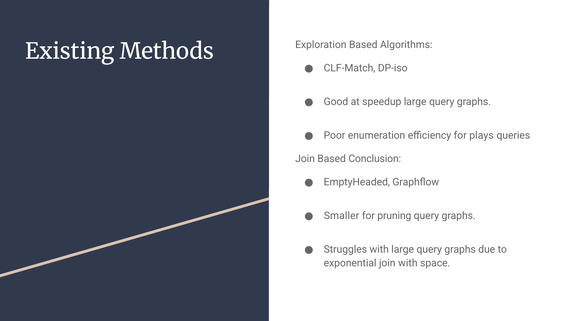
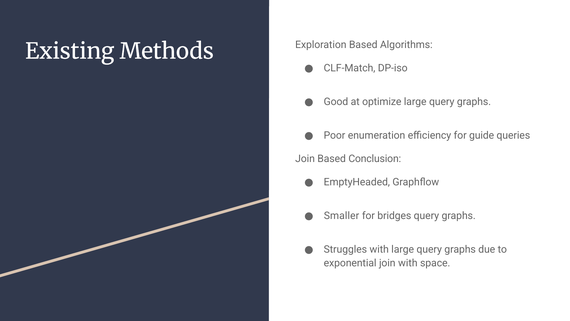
speedup: speedup -> optimize (382, 102)
plays: plays -> guide (482, 135)
pruning: pruning -> bridges (394, 216)
